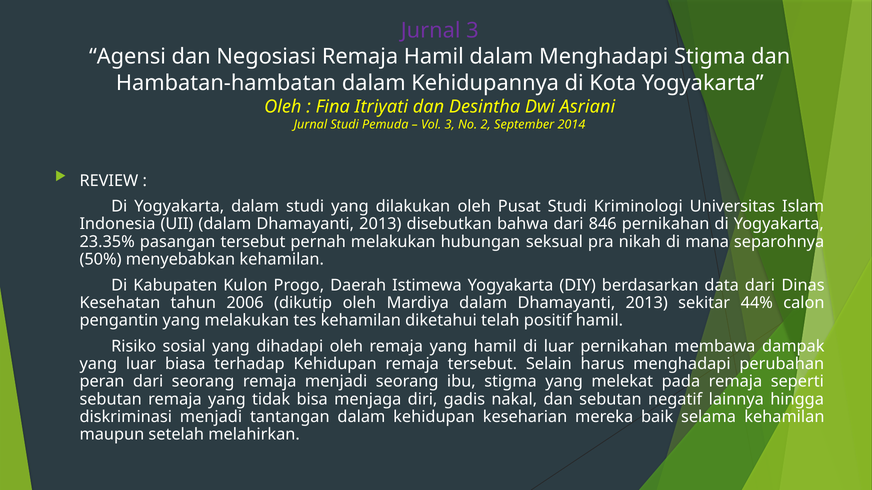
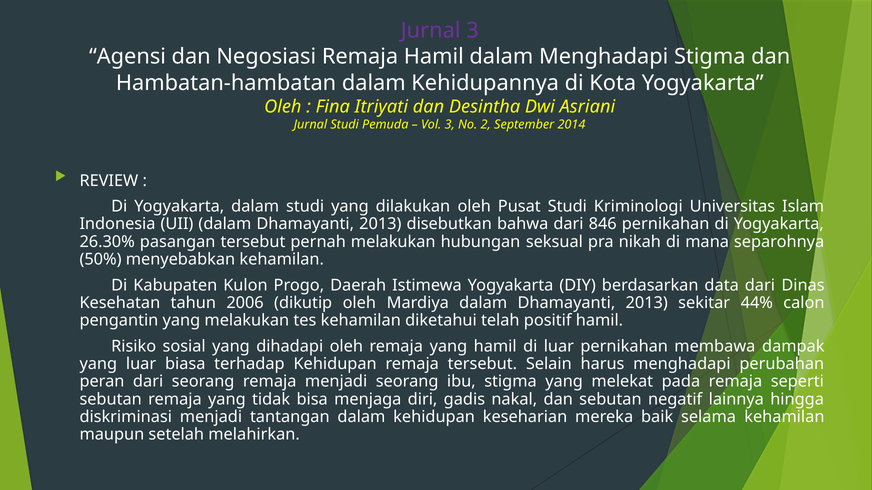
23.35%: 23.35% -> 26.30% (107, 242)
